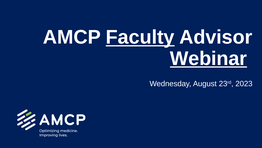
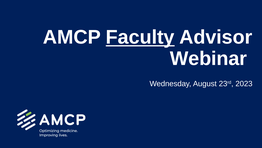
Webinar underline: present -> none (208, 58)
